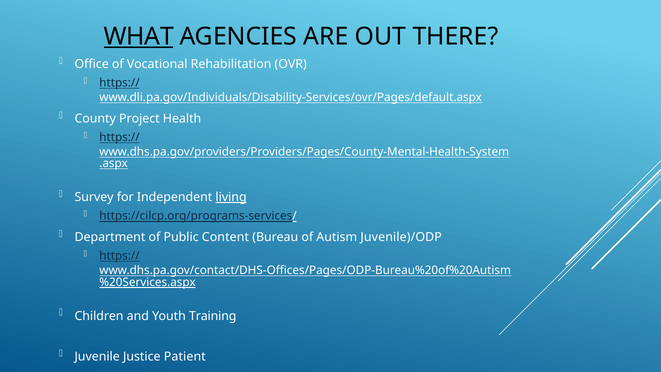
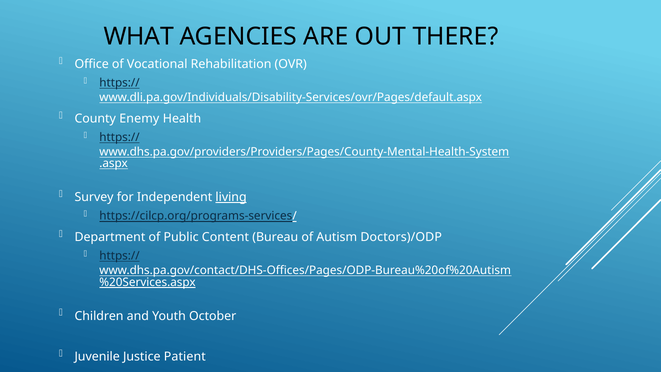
WHAT underline: present -> none (139, 37)
Project: Project -> Enemy (139, 118)
Juvenile)/ODP: Juvenile)/ODP -> Doctors)/ODP (401, 237)
Training: Training -> October (213, 316)
